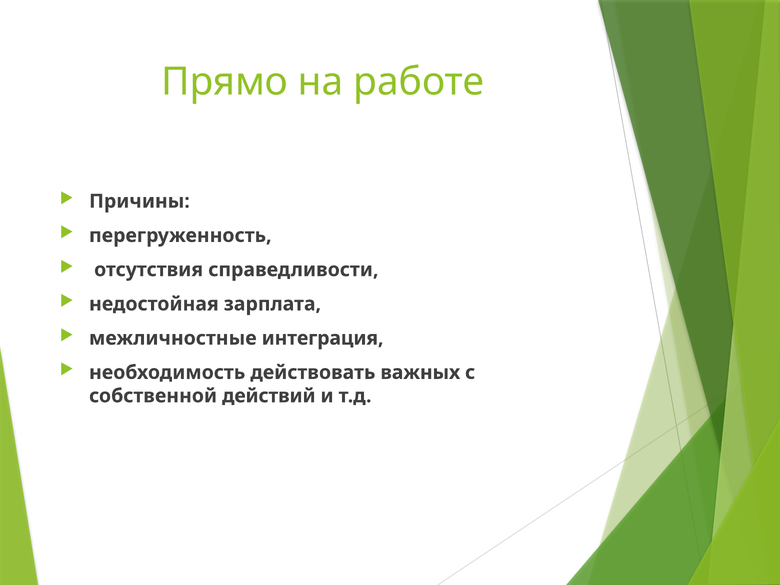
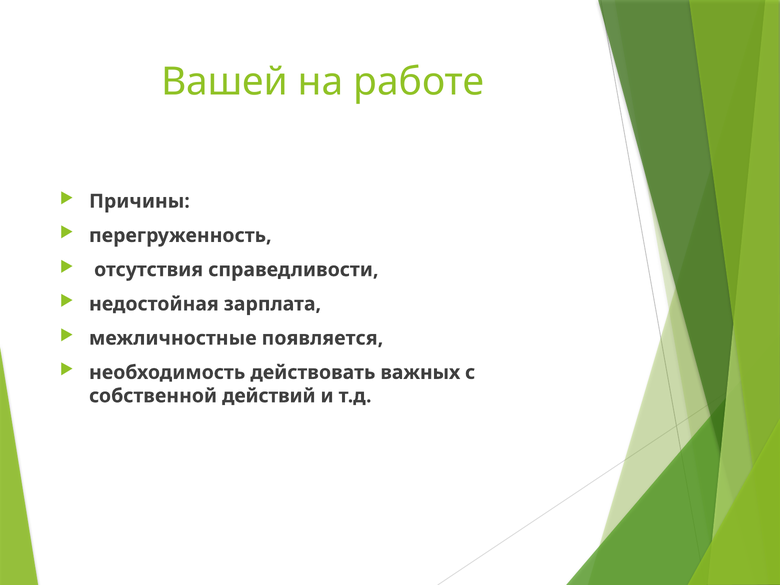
Прямо: Прямо -> Вашей (225, 82)
интеграция: интеграция -> появляется (322, 338)
